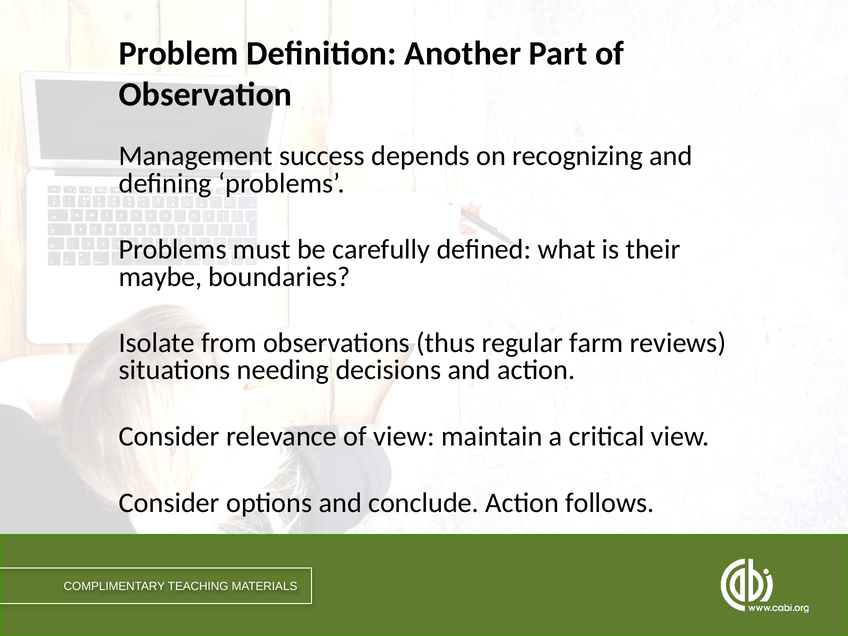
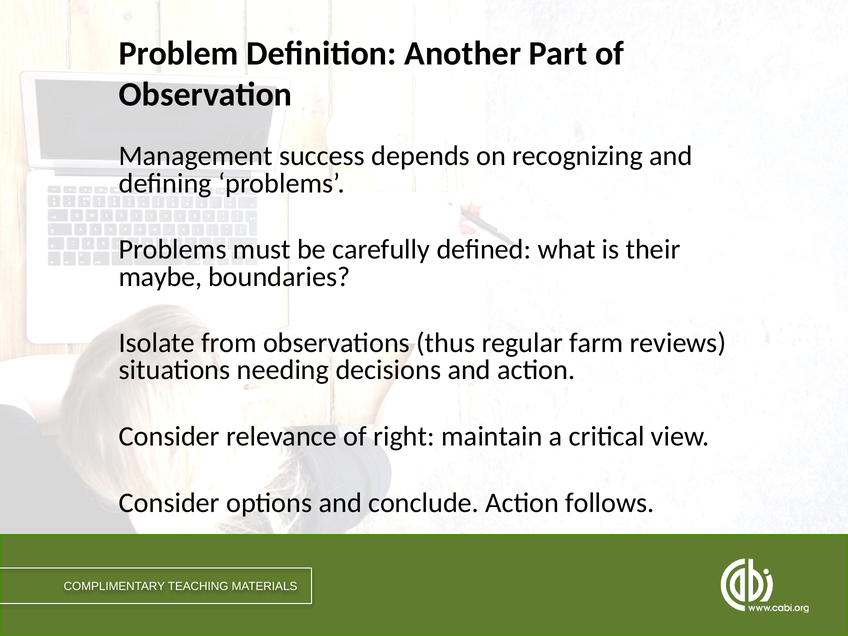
of view: view -> right (404, 436)
